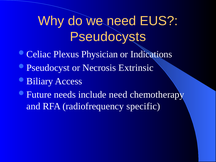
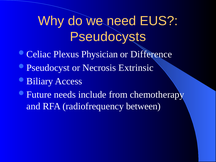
Indications: Indications -> Difference (151, 54)
include need: need -> from (118, 95)
specific: specific -> between (143, 106)
